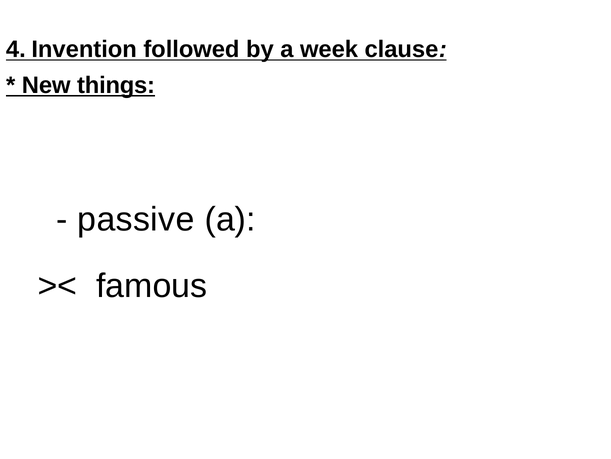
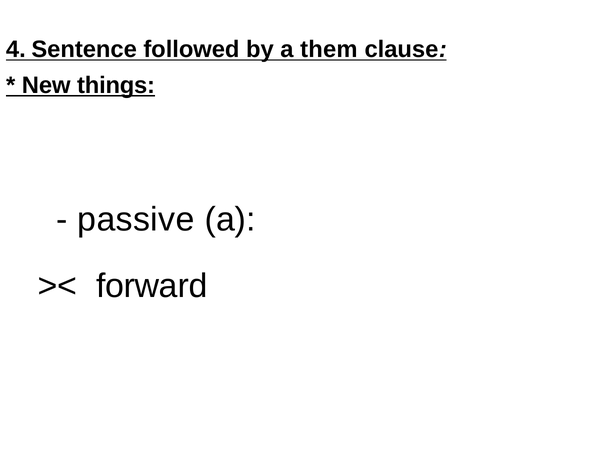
Invention: Invention -> Sentence (84, 49)
week: week -> them (329, 49)
famous: famous -> forward (152, 285)
